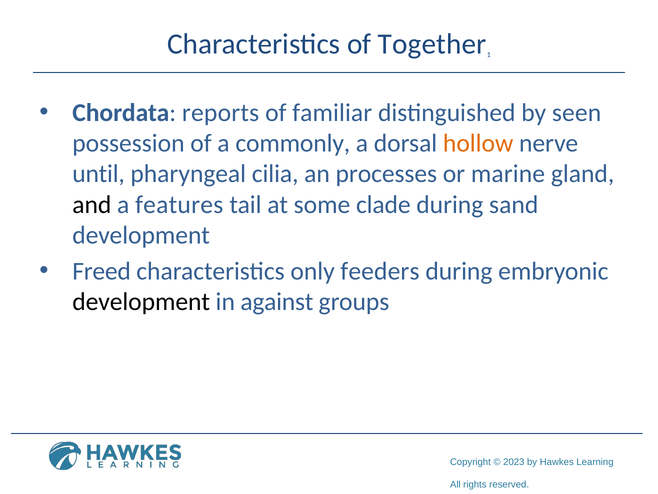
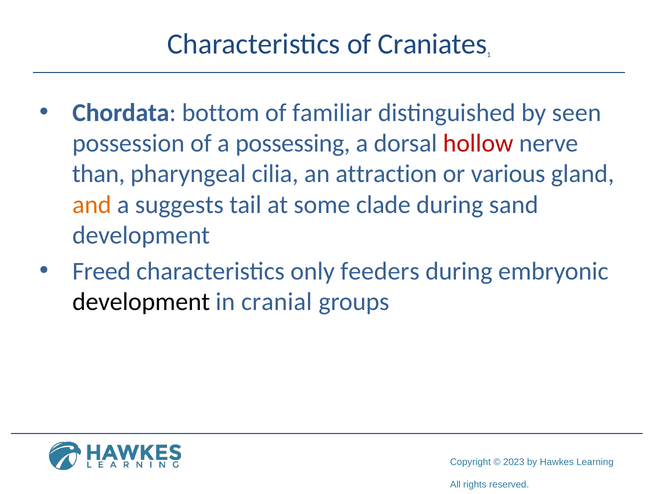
Together: Together -> Craniates (432, 44)
reports: reports -> bottom (221, 112)
commonly: commonly -> possessing (293, 143)
hollow colour: orange -> red (478, 143)
until: until -> than (99, 174)
processes: processes -> attraction (386, 174)
marine: marine -> various (508, 174)
and colour: black -> orange (92, 204)
features: features -> suggests (179, 204)
against: against -> cranial (277, 301)
